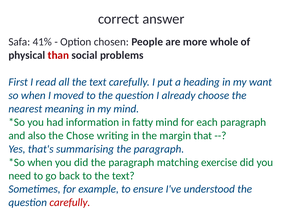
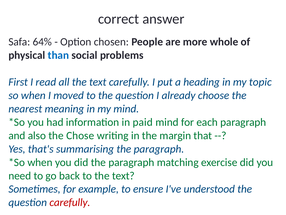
41%: 41% -> 64% (42, 42)
than colour: red -> blue (58, 55)
want: want -> topic (260, 82)
fatty: fatty -> paid (143, 122)
